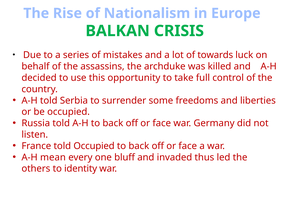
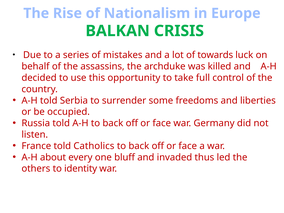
told Occupied: Occupied -> Catholics (94, 146)
mean: mean -> about (53, 157)
